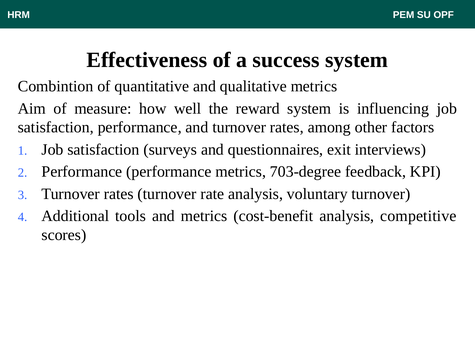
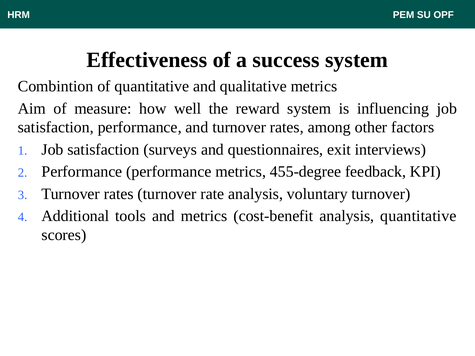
703-degree: 703-degree -> 455-degree (306, 172)
analysis competitive: competitive -> quantitative (418, 216)
